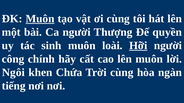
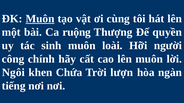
Ca người: người -> ruộng (77, 32)
Hỡi underline: present -> none (138, 46)
Trời cùng: cùng -> lượn (122, 73)
